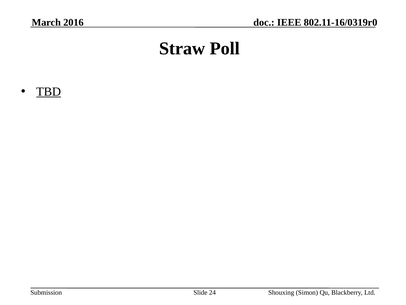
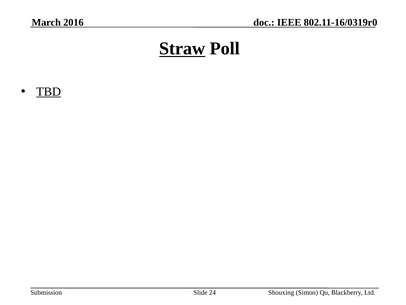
Straw underline: none -> present (182, 49)
